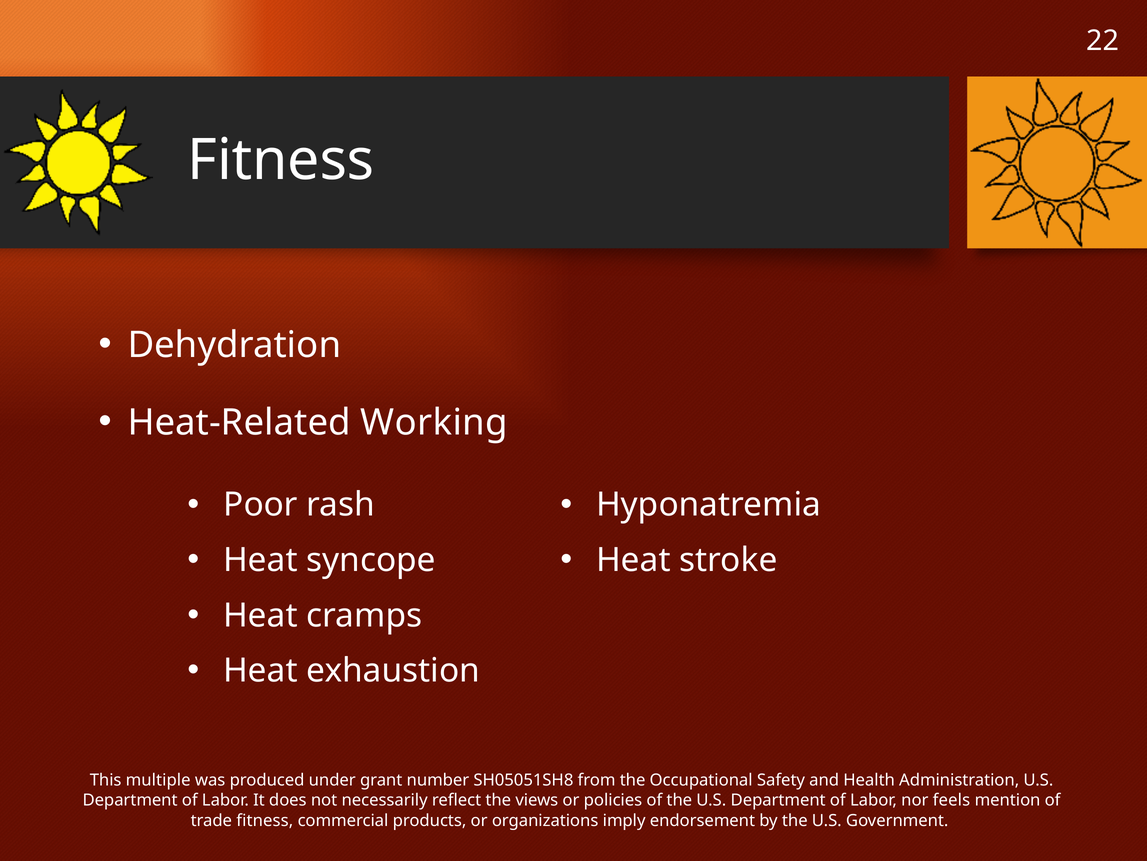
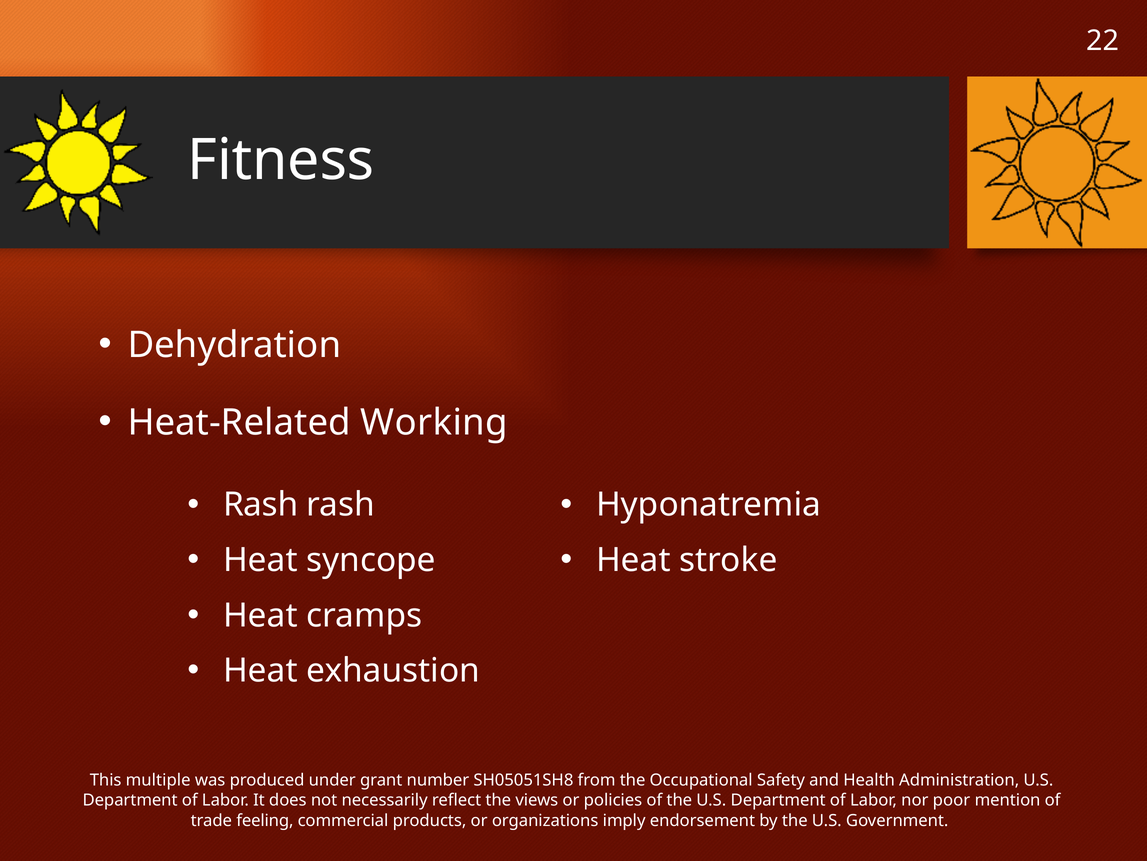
Poor: Poor -> Rash (261, 504)
feels: feels -> poor (951, 800)
trade fitness: fitness -> feeling (265, 820)
